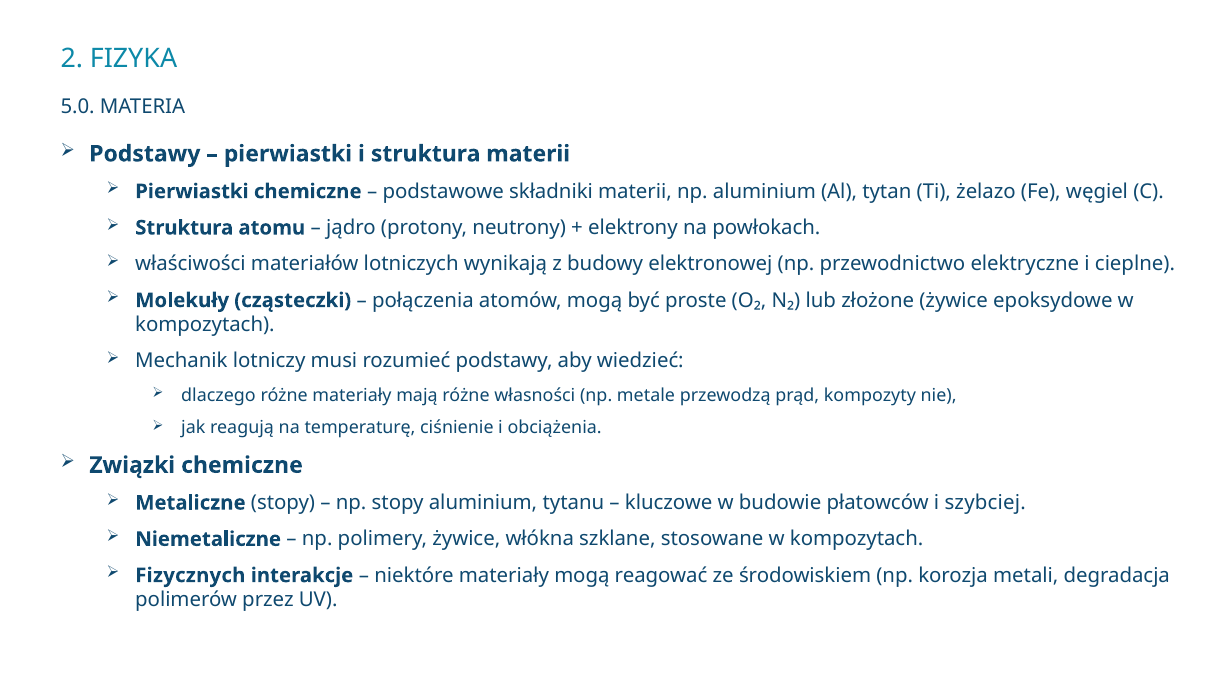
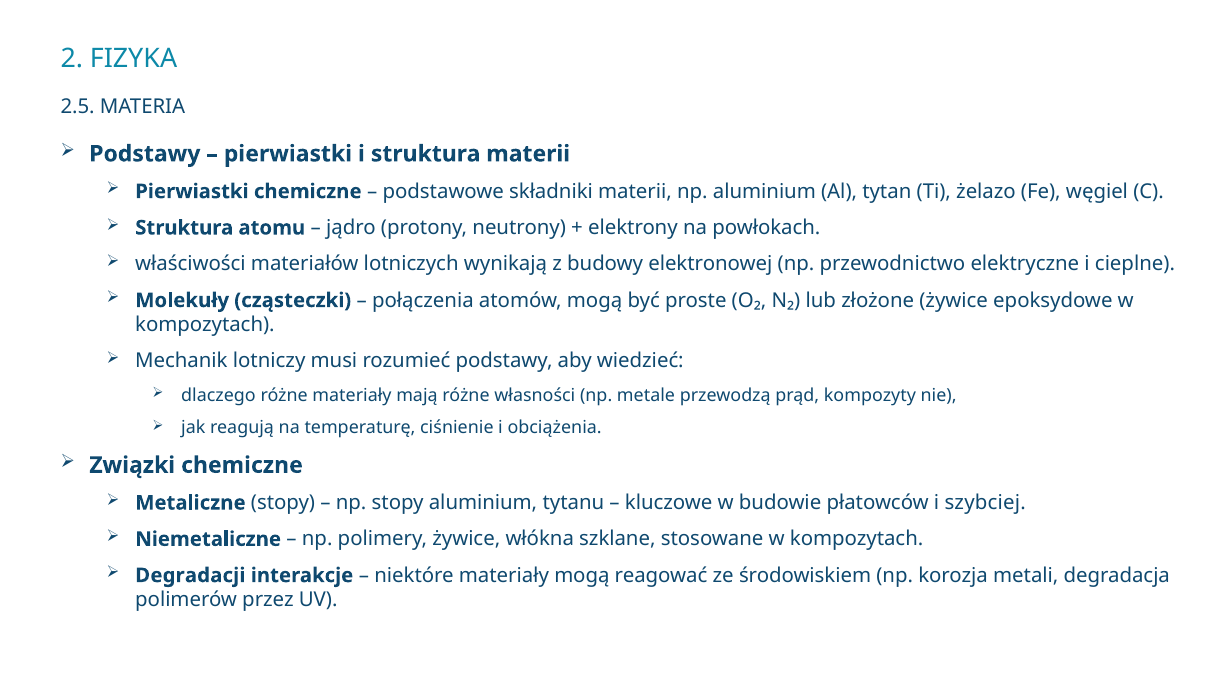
5.0: 5.0 -> 2.5 (78, 107)
Fizycznych: Fizycznych -> Degradacji (190, 575)
